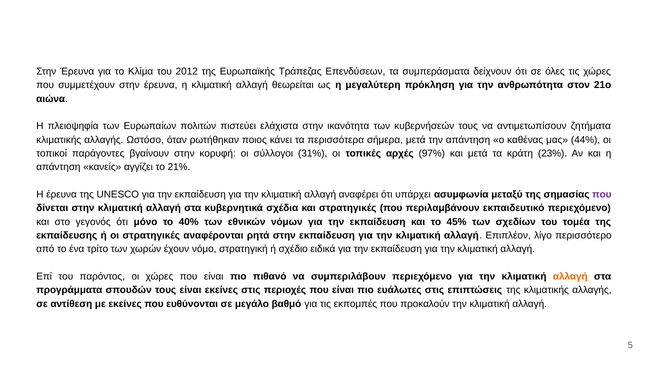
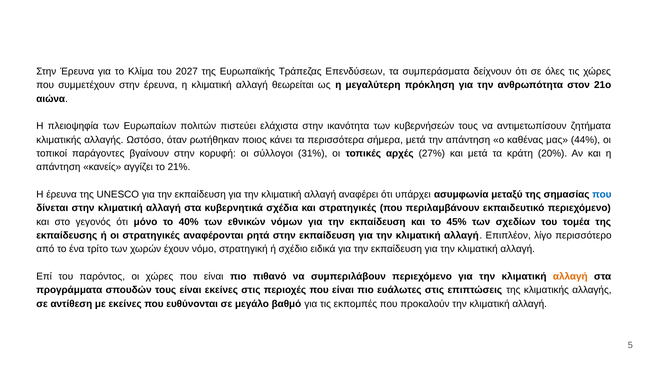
2012: 2012 -> 2027 (187, 71)
97%: 97% -> 27% (432, 153)
23%: 23% -> 20% (553, 153)
που colour: purple -> blue (602, 194)
